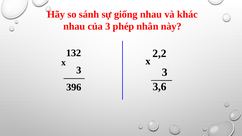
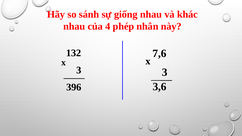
của 3: 3 -> 4 (108, 26)
2,2: 2,2 -> 7,6 (159, 53)
